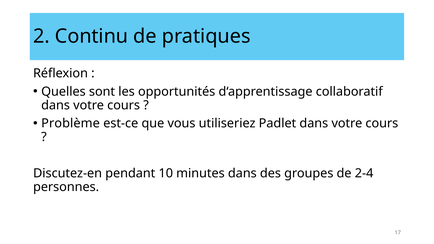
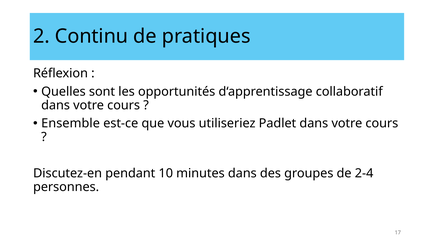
Problème: Problème -> Ensemble (71, 123)
